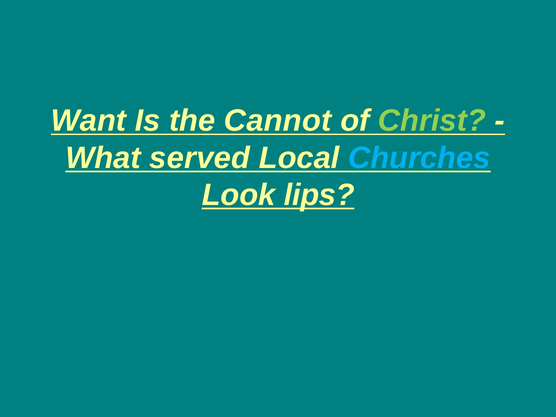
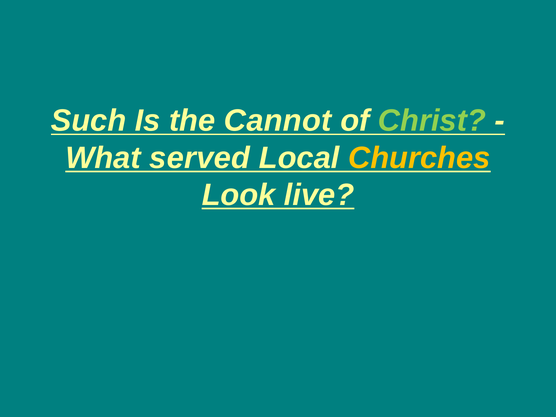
Want: Want -> Such (89, 121)
Churches colour: light blue -> yellow (419, 158)
lips: lips -> live (319, 195)
